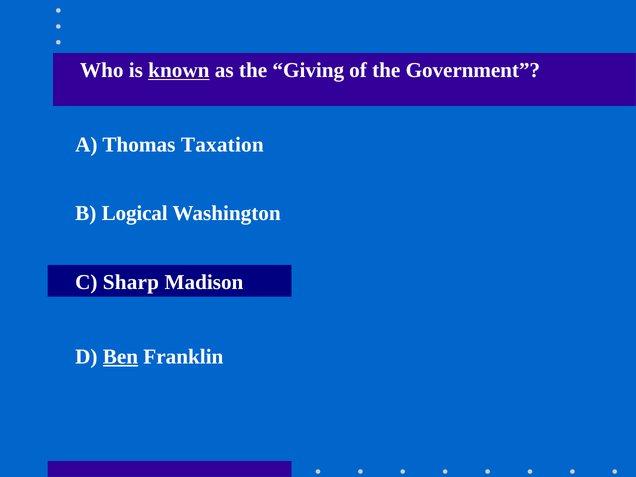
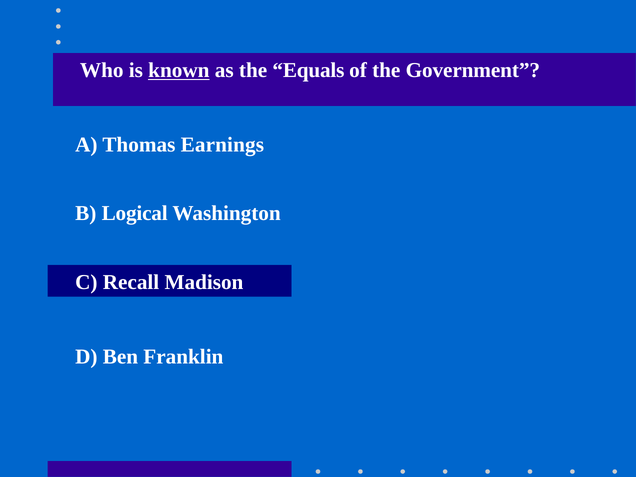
Giving: Giving -> Equals (308, 70)
Taxation: Taxation -> Earnings (222, 145)
Sharp: Sharp -> Recall (131, 282)
Ben underline: present -> none (120, 357)
